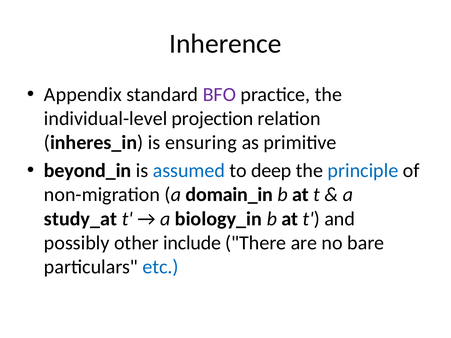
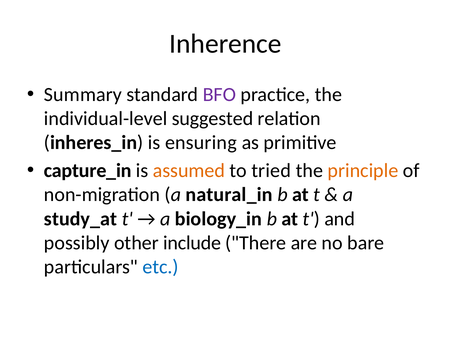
Appendix: Appendix -> Summary (83, 95)
projection: projection -> suggested (212, 119)
beyond_in: beyond_in -> capture_in (88, 171)
assumed colour: blue -> orange (189, 171)
deep: deep -> tried (271, 171)
principle colour: blue -> orange (363, 171)
domain_in: domain_in -> natural_in (229, 195)
